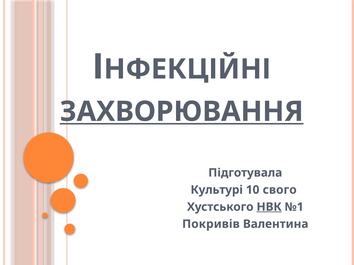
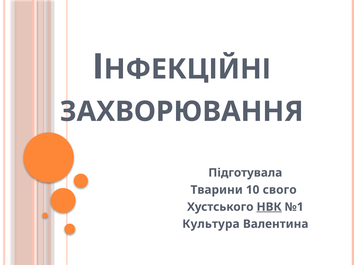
ЗАХВОРЮВАННЯ underline: present -> none (182, 112)
Культурі: Культурі -> Тварини (217, 190)
Покривів: Покривів -> Культура (211, 224)
